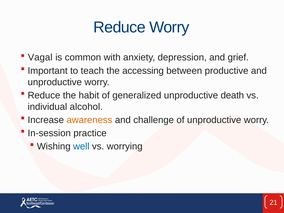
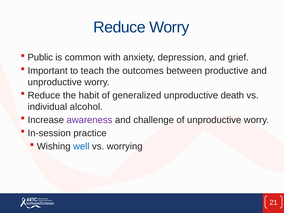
Vagal: Vagal -> Public (40, 57)
accessing: accessing -> outcomes (143, 71)
awareness colour: orange -> purple (89, 120)
